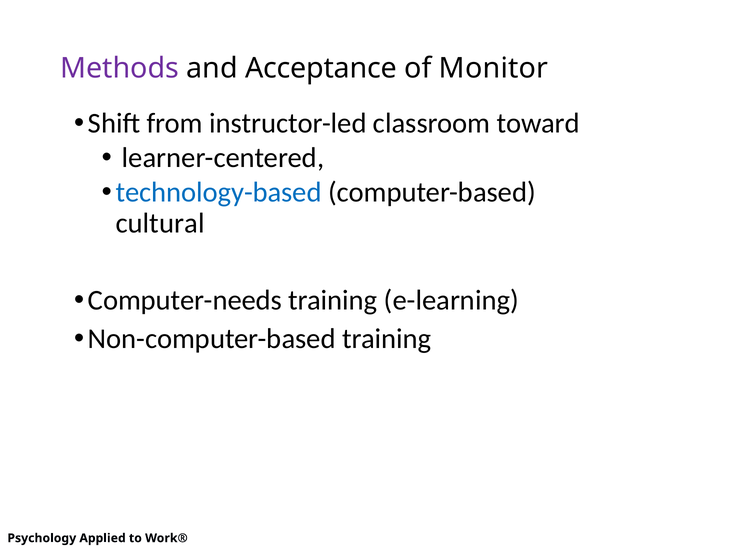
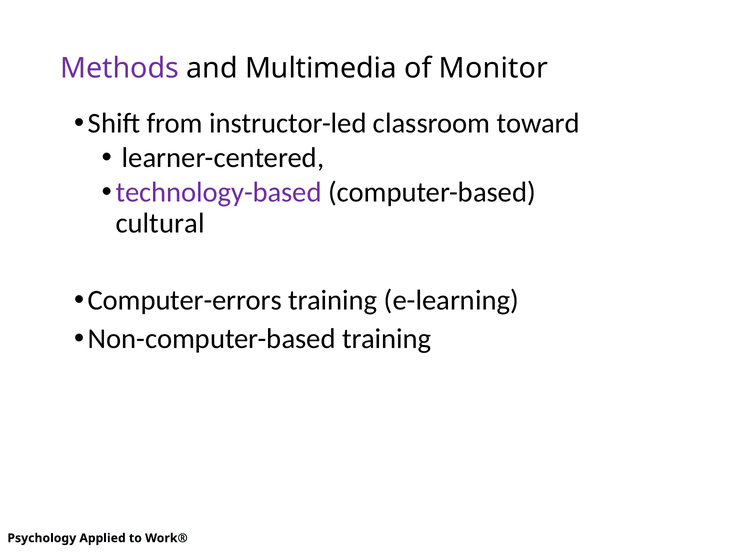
Acceptance: Acceptance -> Multimedia (321, 68)
technology-based colour: blue -> purple (219, 193)
Computer-needs: Computer-needs -> Computer-errors (185, 301)
